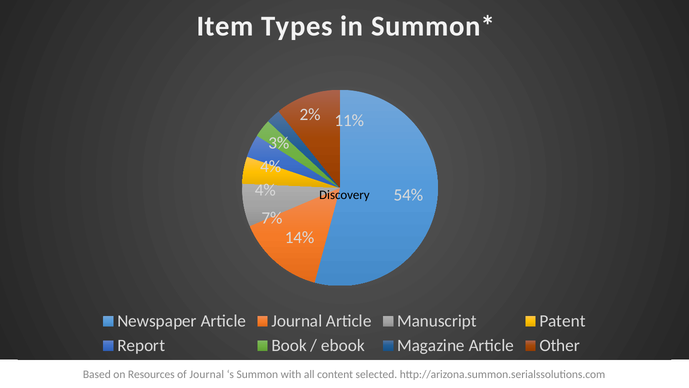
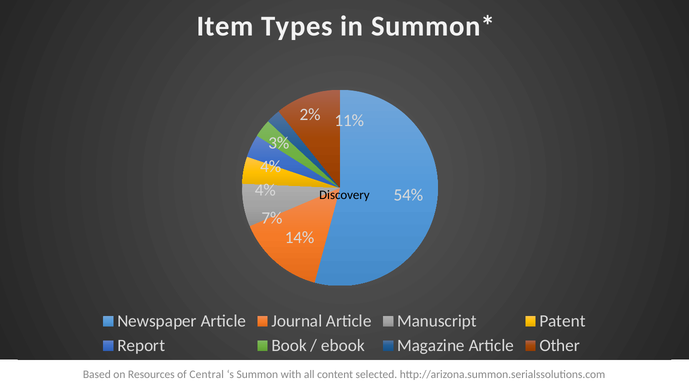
of Journal: Journal -> Central (207, 374)
